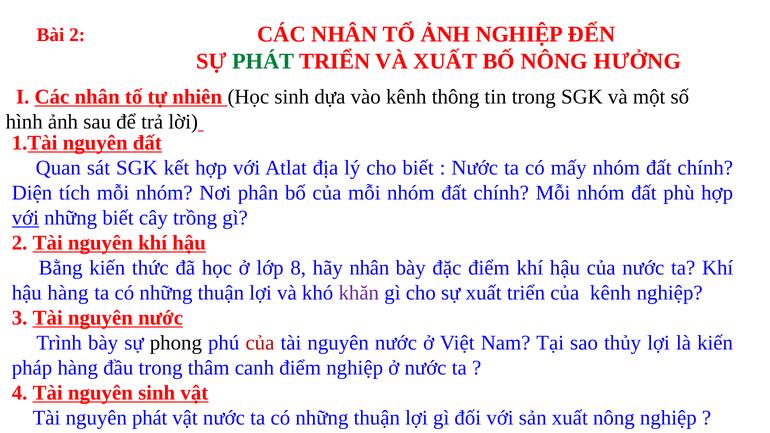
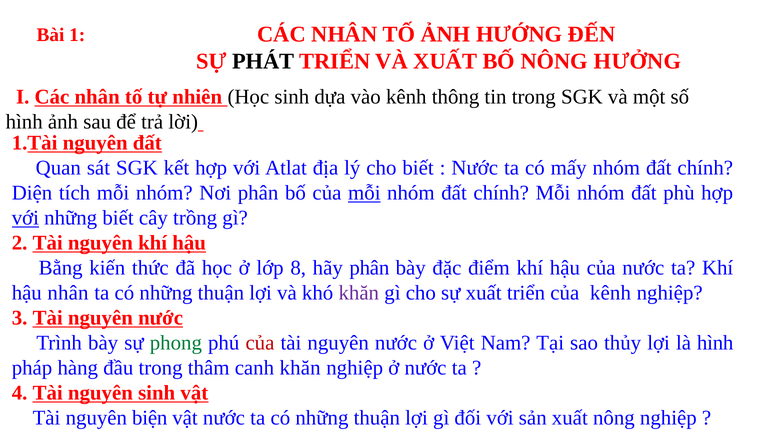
ẢNH NGHIỆP: NGHIỆP -> HƯỚNG (519, 34)
Bài 2: 2 -> 1 (77, 35)
PHÁT colour: green -> black (263, 61)
mỗi underline: none -> present (364, 193)
hãy nhân: nhân -> phân (369, 268)
hậu hàng: hàng -> nhân (68, 293)
phong colour: black -> green (176, 343)
là kiến: kiến -> hình (715, 343)
canh điểm: điểm -> khăn (300, 368)
nguyên phát: phát -> biện (150, 418)
